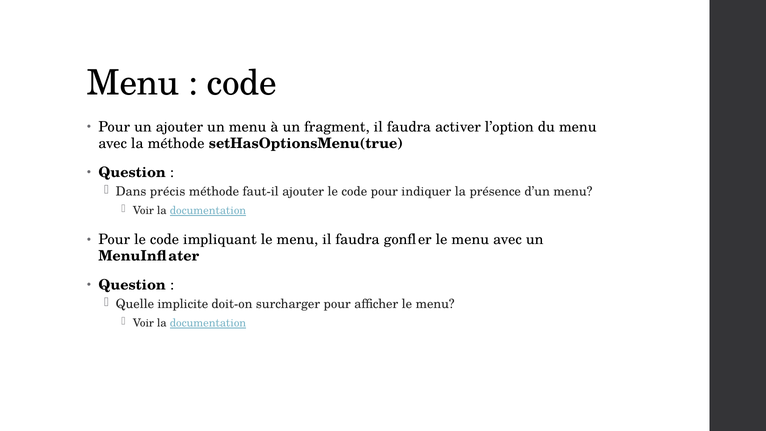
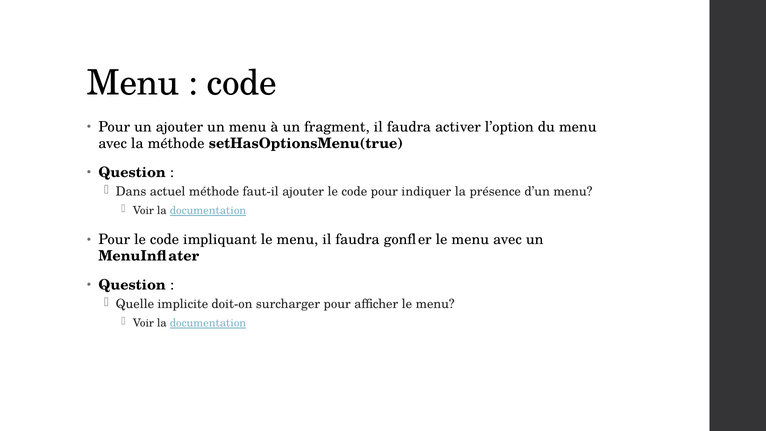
précis: précis -> actuel (168, 191)
